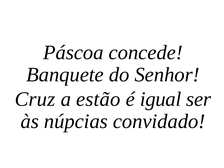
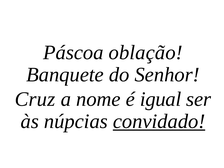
concede: concede -> oblação (146, 52)
estão: estão -> nome (98, 99)
convidado underline: none -> present (159, 121)
